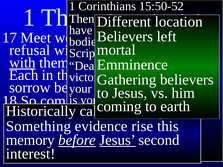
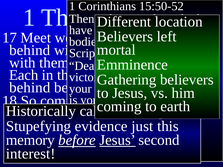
refusal: refusal -> behind (30, 50)
with underline: present -> none (22, 63)
sorrow: sorrow -> behind (30, 88)
Something: Something -> Stupefying (38, 126)
rise: rise -> just (142, 126)
